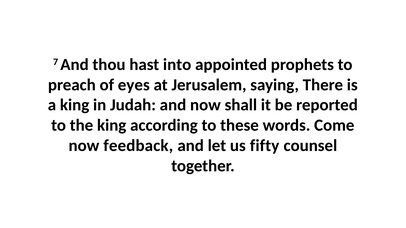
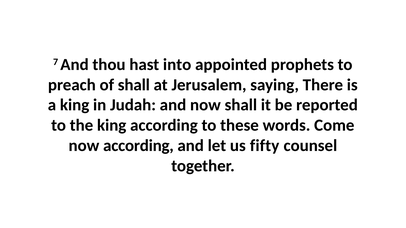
of eyes: eyes -> shall (134, 85)
now feedback: feedback -> according (138, 146)
